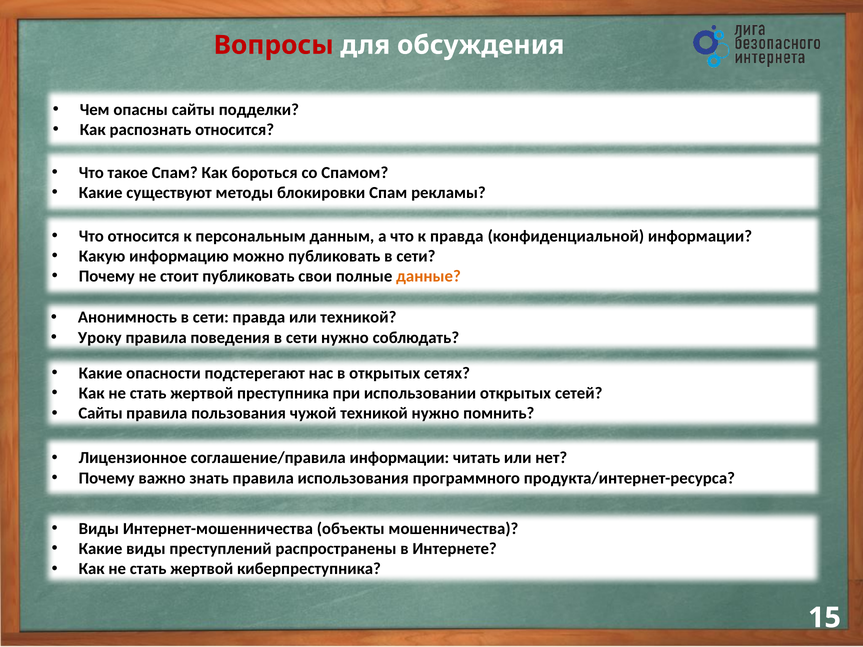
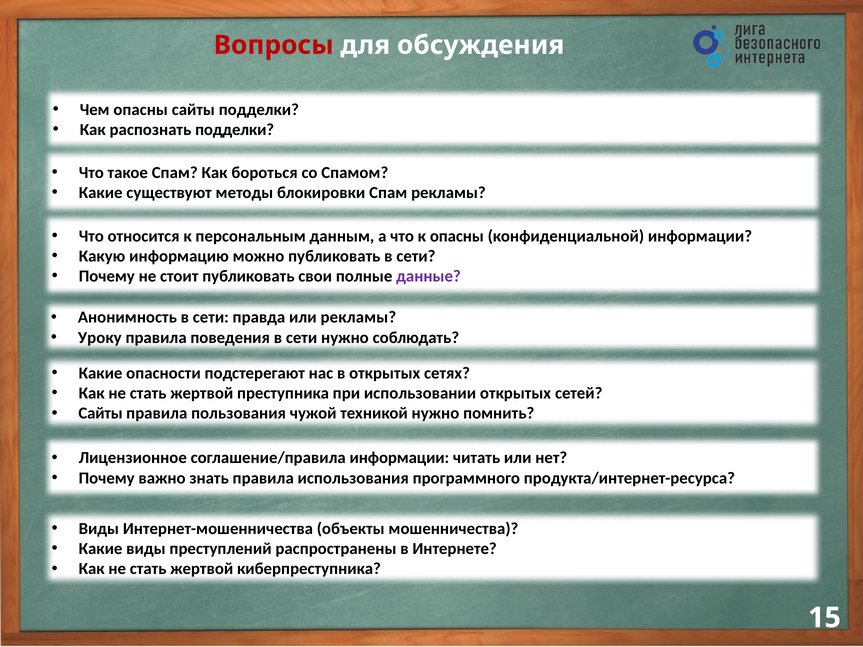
распознать относится: относится -> подделки (235, 130)
к правда: правда -> опасны (457, 236)
данные colour: orange -> purple (428, 276)
или техникой: техникой -> рекламы (358, 318)
